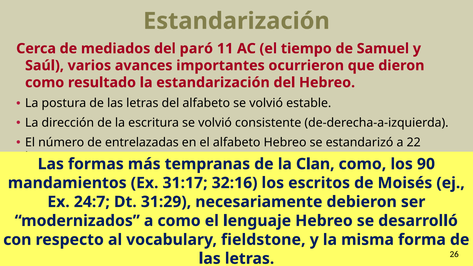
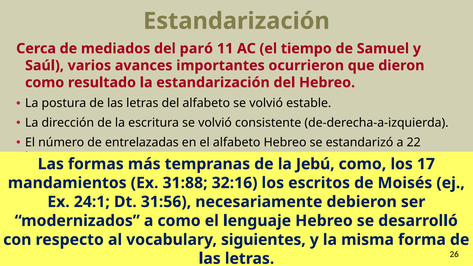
Clan: Clan -> Jebú (315, 164)
90: 90 -> 17 (426, 164)
31:17: 31:17 -> 31:88 (185, 183)
24:7: 24:7 -> 24:1 (92, 202)
31:29: 31:29 -> 31:56 (166, 202)
fieldstone: fieldstone -> siguientes (263, 240)
